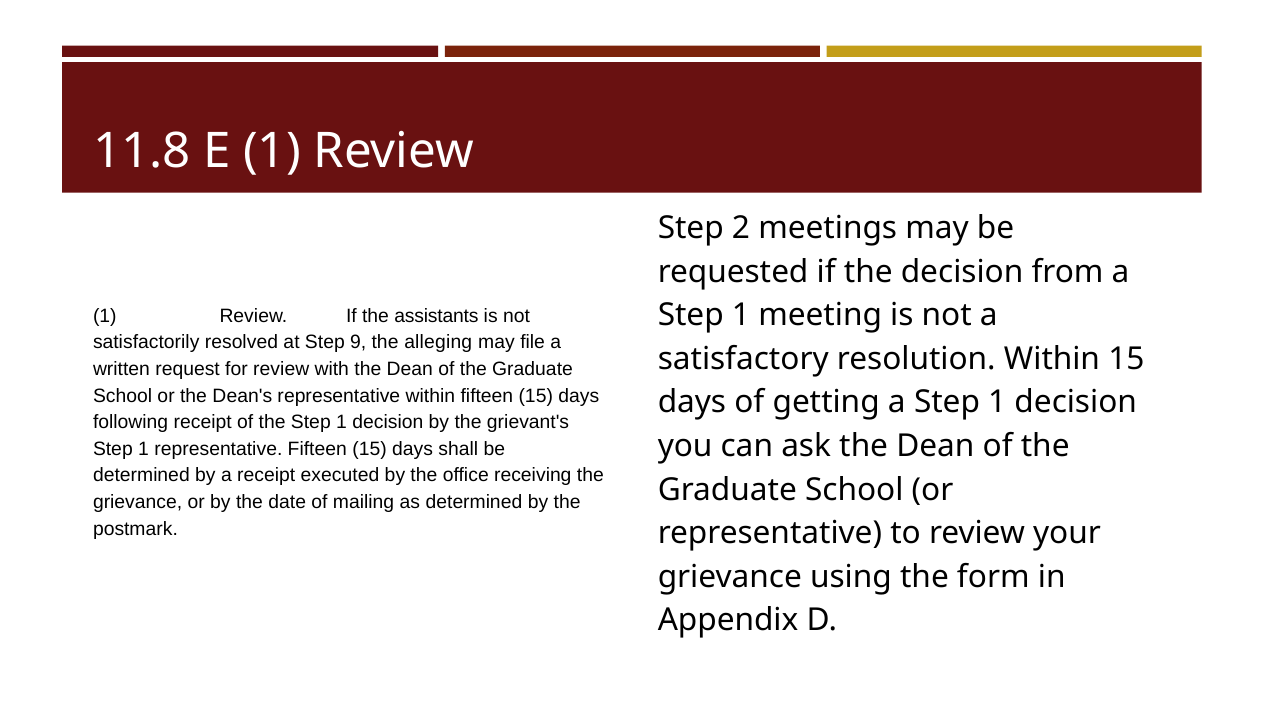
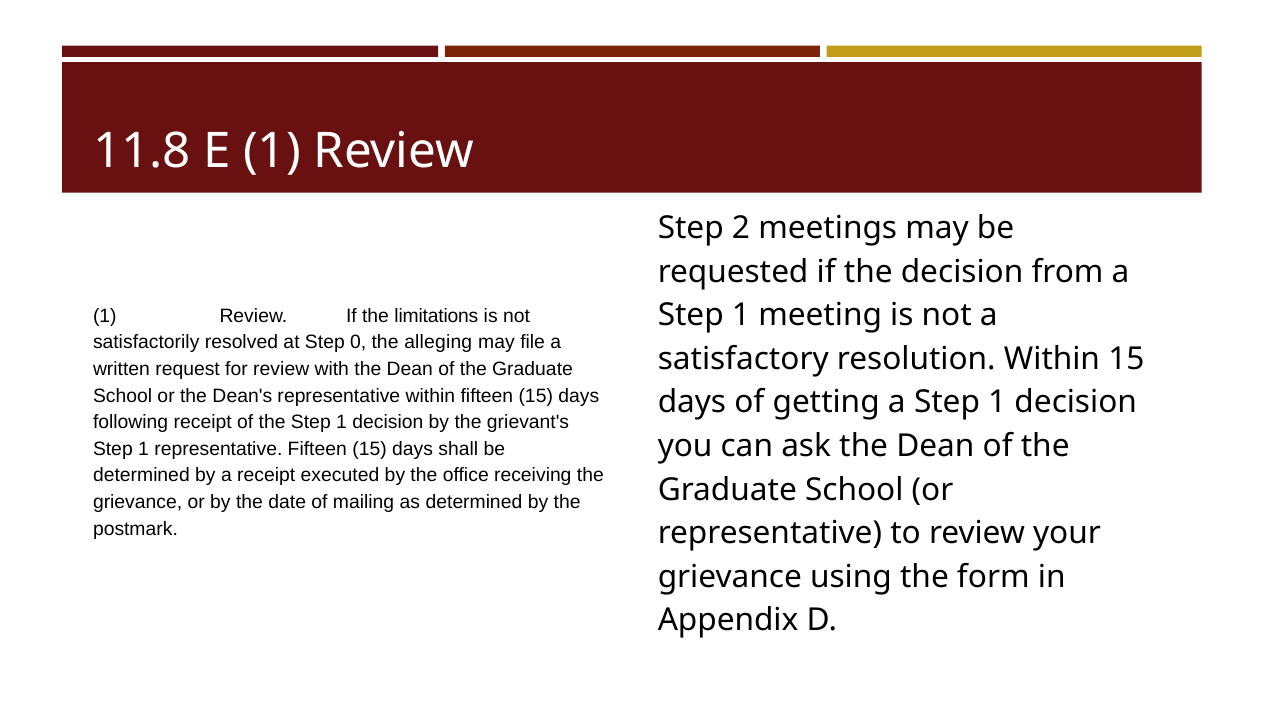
assistants: assistants -> limitations (436, 316)
9: 9 -> 0 (358, 343)
